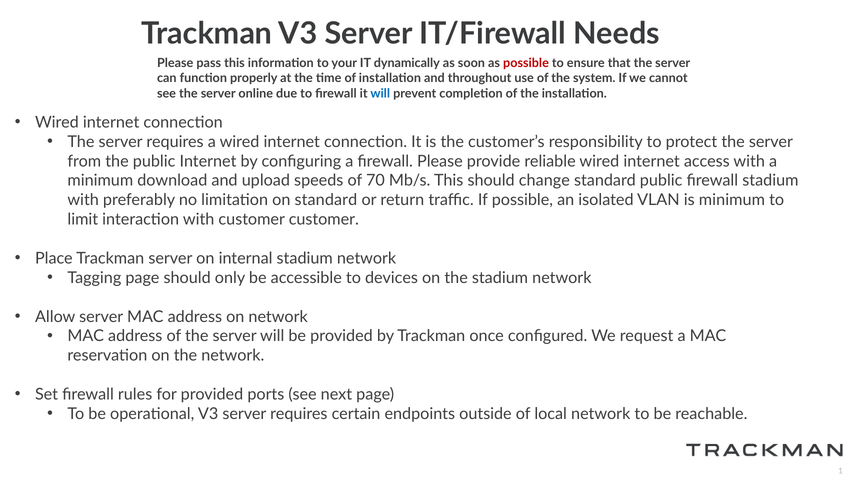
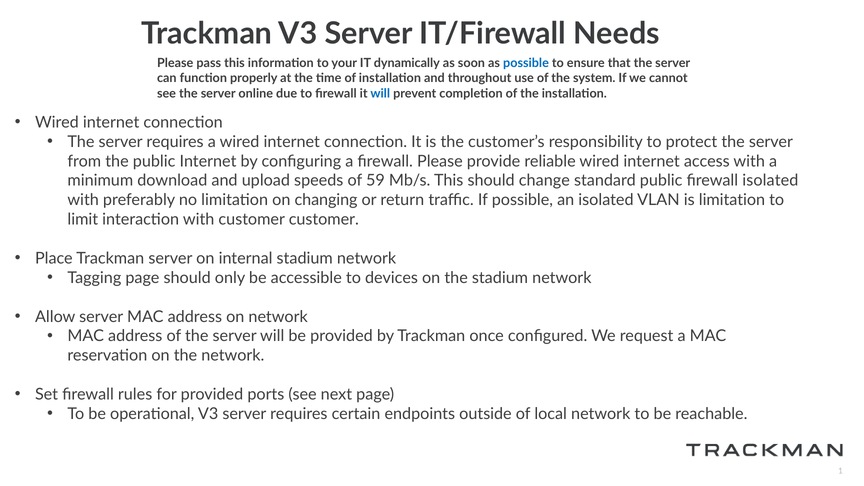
possible colour: red -> blue (526, 63)
70: 70 -> 59 (375, 181)
firewall stadium: stadium -> isolated (770, 181)
on standard: standard -> changing (326, 200)
is minimum: minimum -> limitation (732, 200)
